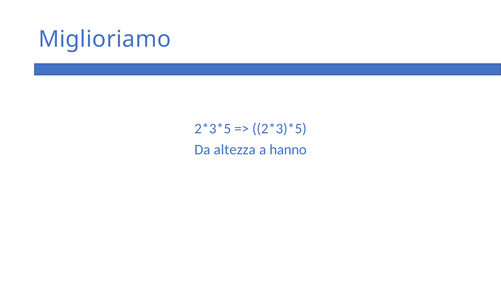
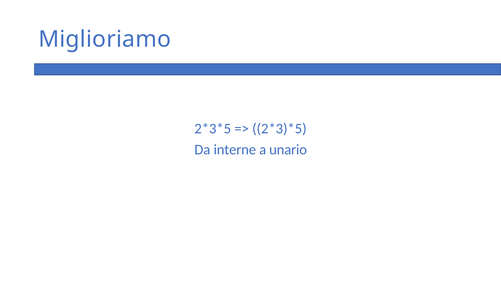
altezza: altezza -> interne (235, 149)
hanno: hanno -> unario (288, 149)
